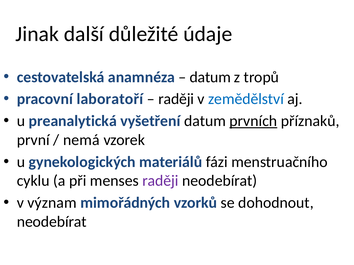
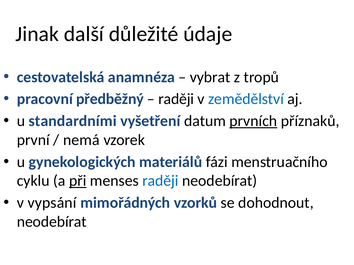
datum: datum -> vybrat (210, 77)
laboratoří: laboratoří -> předběžný (110, 99)
preanalytická: preanalytická -> standardními (73, 121)
při underline: none -> present (78, 181)
raději colour: purple -> blue (160, 181)
význam: význam -> vypsání (52, 203)
